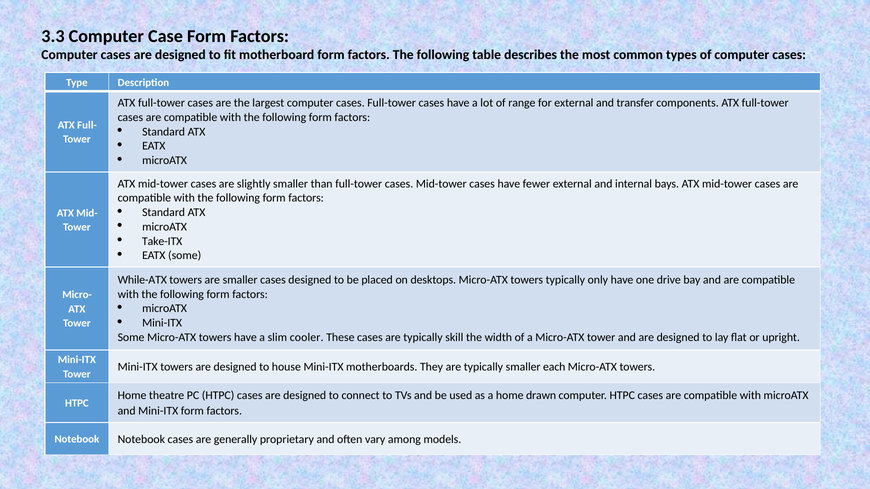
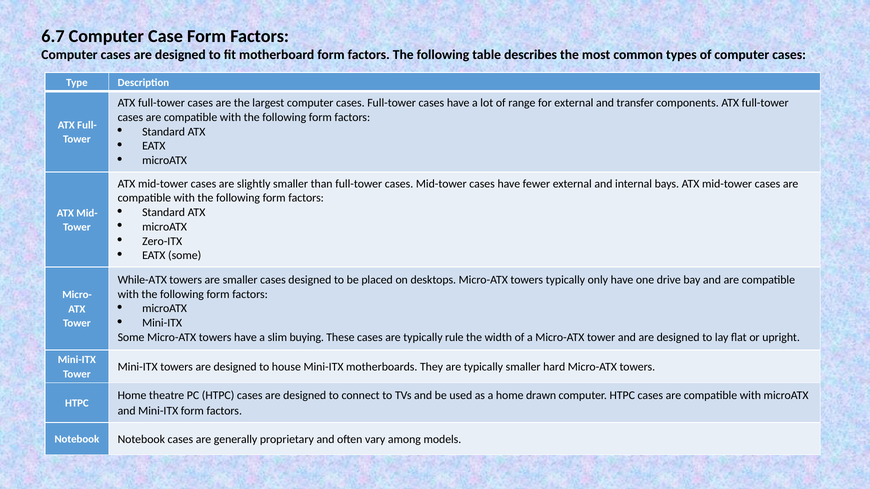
3.3: 3.3 -> 6.7 (53, 36)
Take-ITX: Take-ITX -> Zero-ITX (162, 241)
cooler: cooler -> buying (307, 338)
skill: skill -> rule (454, 338)
each: each -> hard (554, 367)
